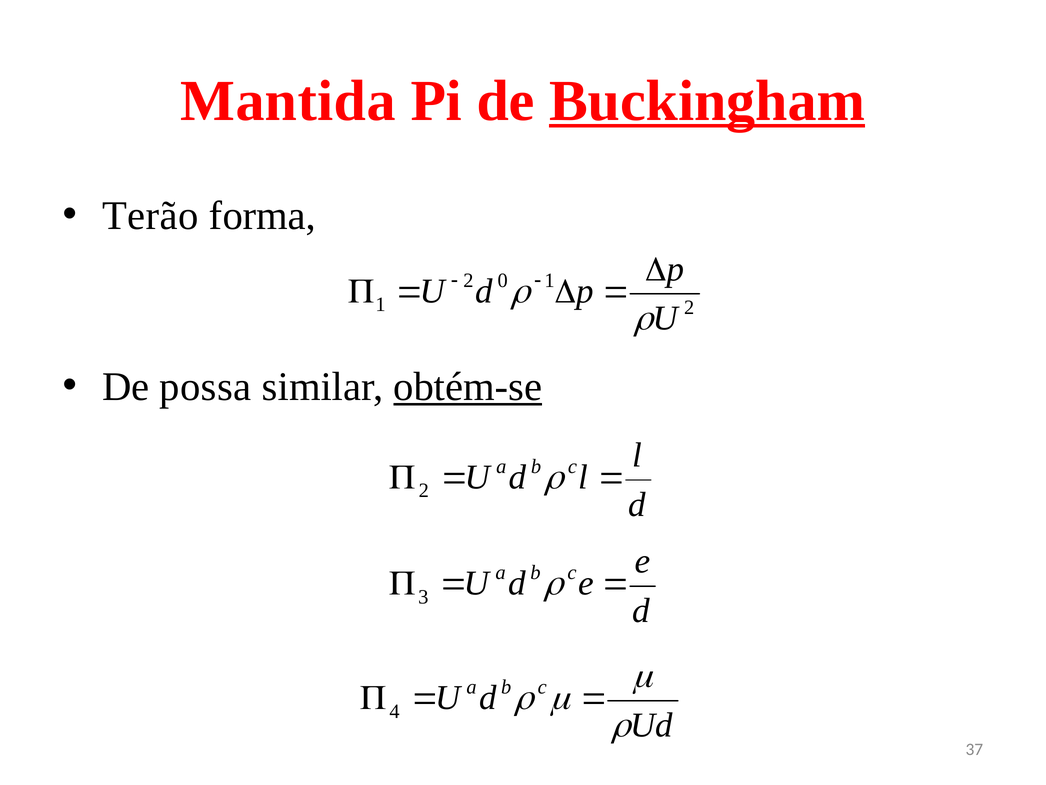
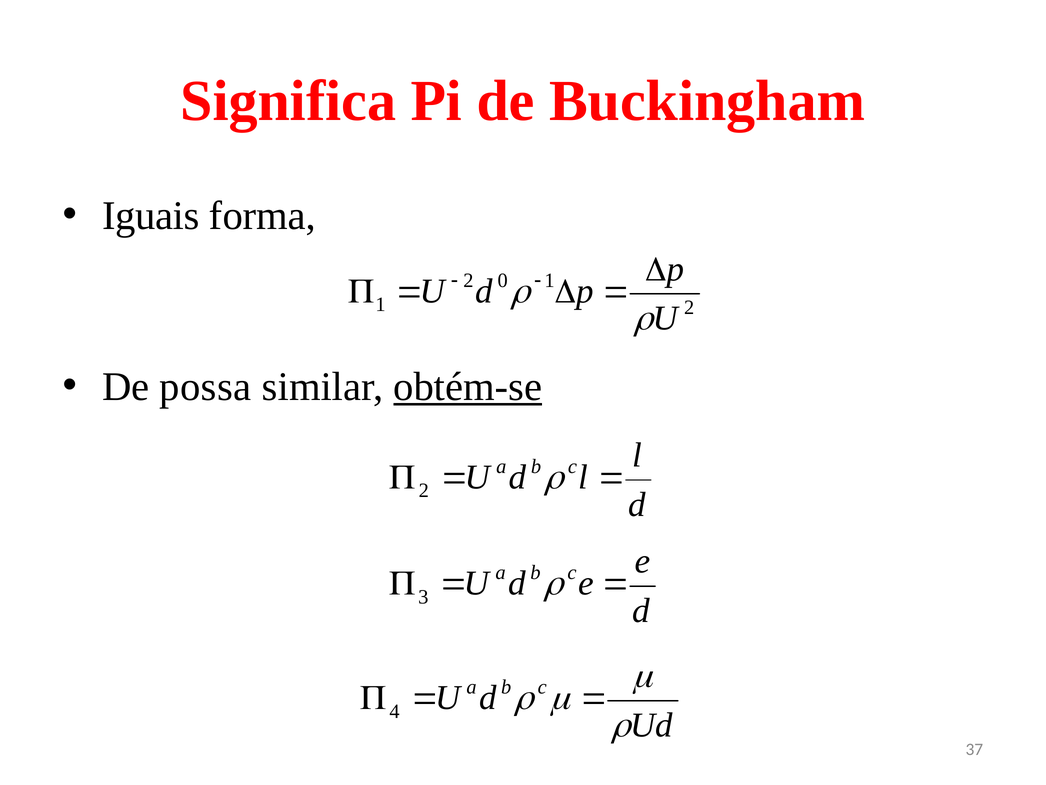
Mantida: Mantida -> Significa (288, 101)
Buckingham underline: present -> none (707, 101)
Terão: Terão -> Iguais (151, 216)
